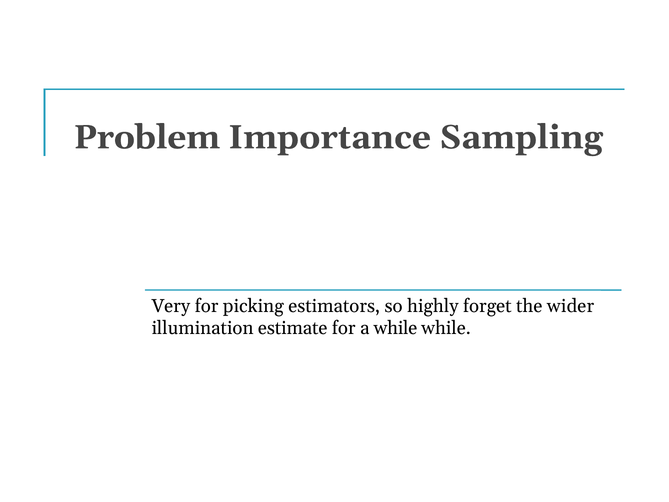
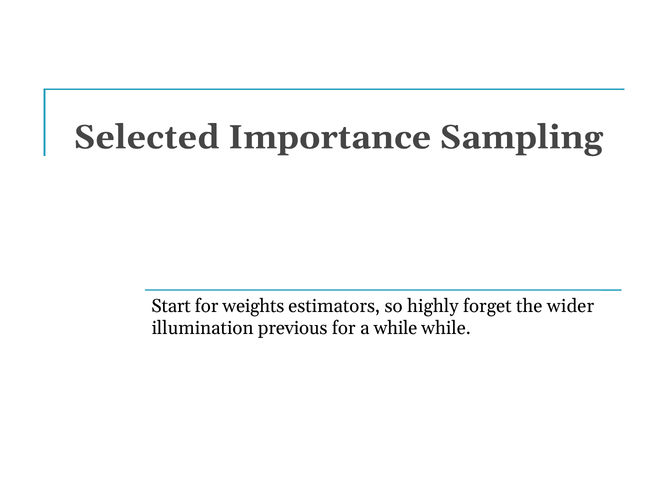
Problem: Problem -> Selected (147, 137)
Very: Very -> Start (171, 306)
picking: picking -> weights (253, 306)
estimate: estimate -> previous (293, 328)
